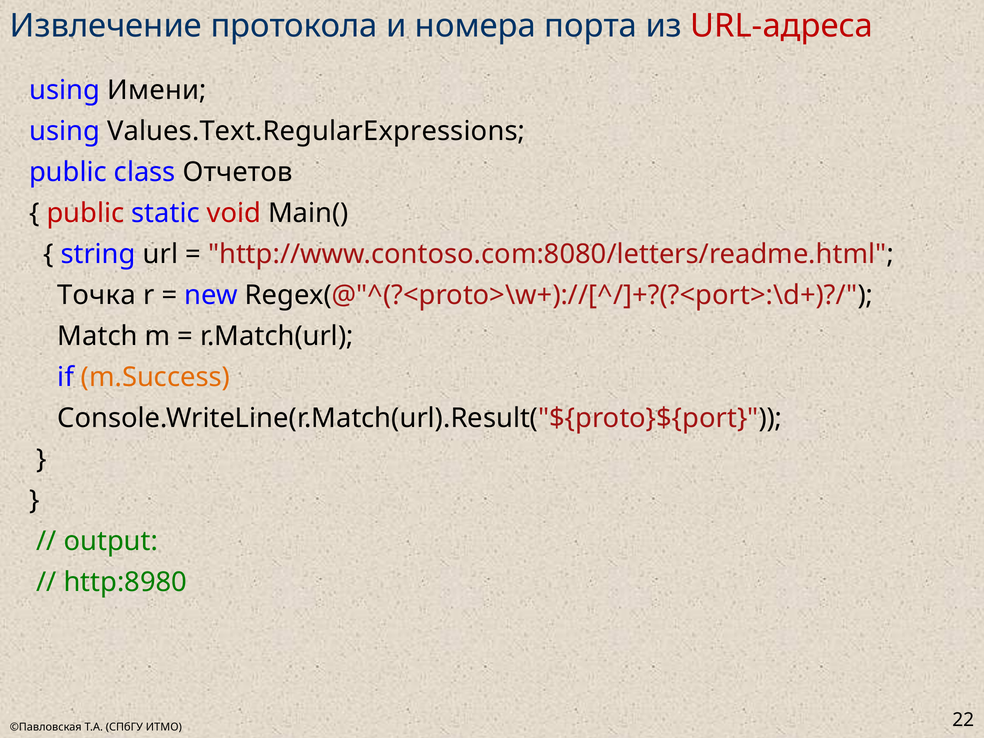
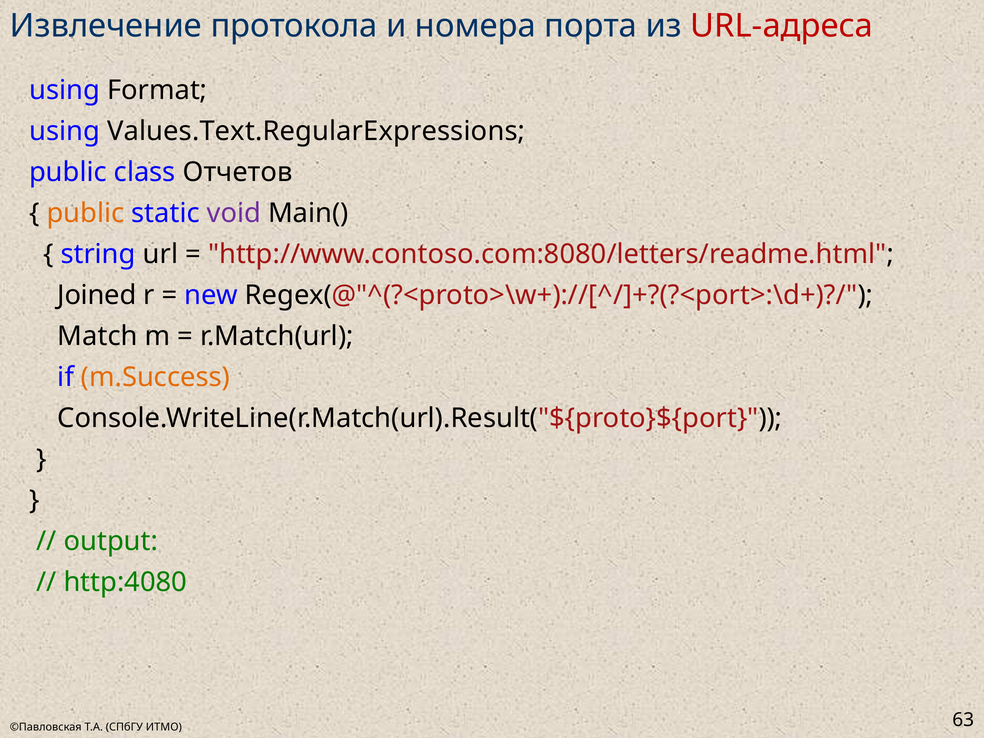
Имени: Имени -> Format (157, 90)
public colour: red -> orange (85, 213)
void colour: red -> purple (234, 213)
Точка: Точка -> Joined (97, 295)
http:8980: http:8980 -> http:4080 (125, 582)
22: 22 -> 63 (963, 720)
